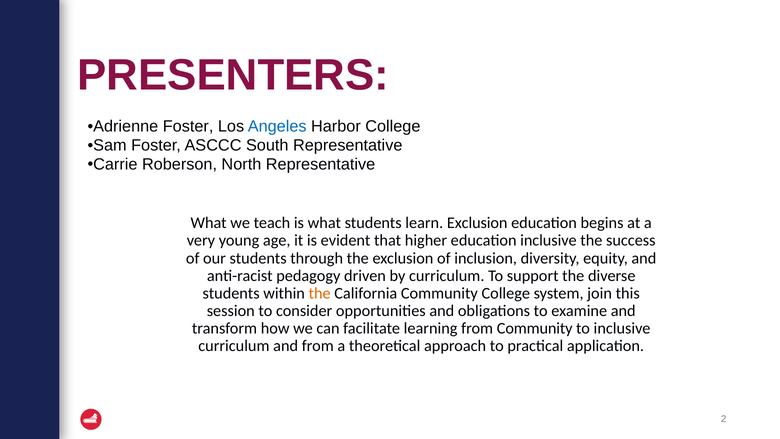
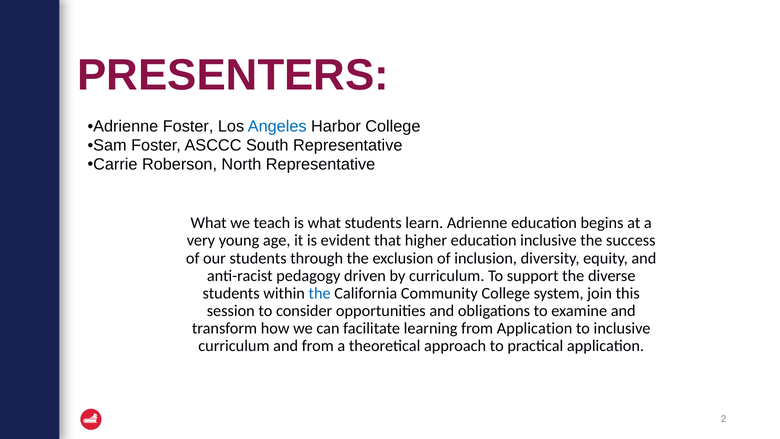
learn Exclusion: Exclusion -> Adrienne (477, 223)
the colour: orange -> blue (320, 293)
from Community: Community -> Application (535, 328)
